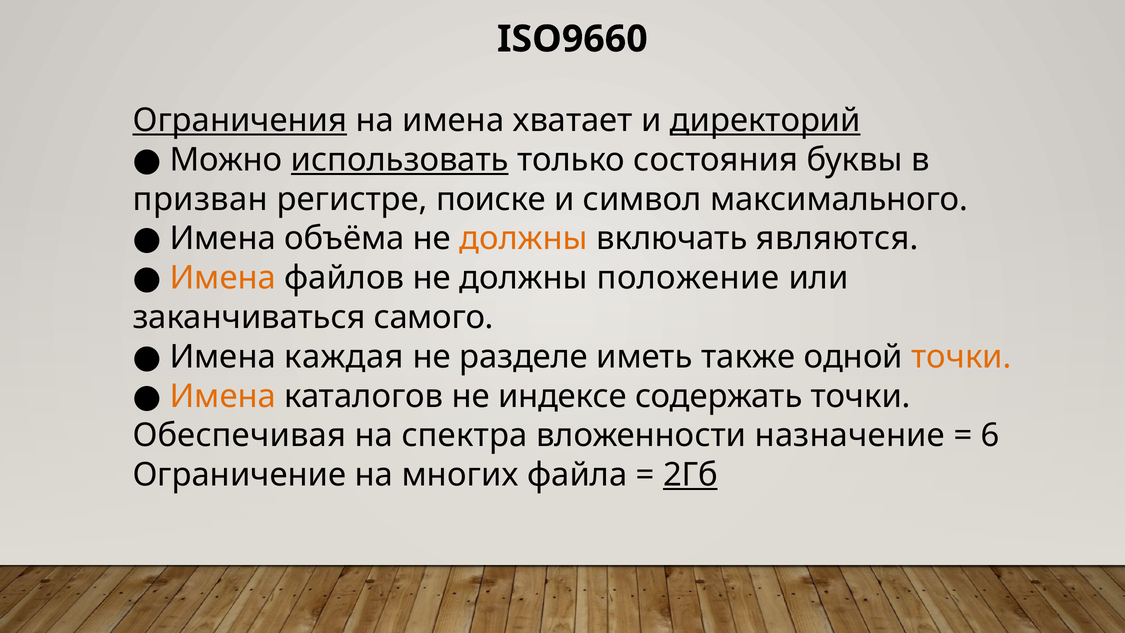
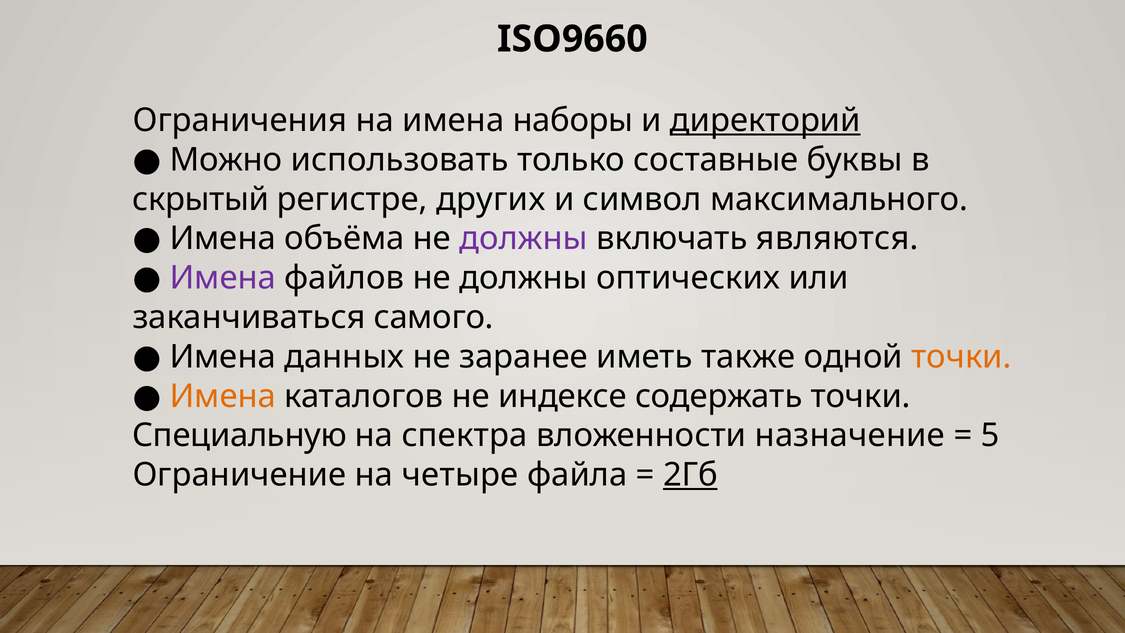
Ограничения underline: present -> none (240, 120)
хватает: хватает -> наборы (573, 120)
использовать underline: present -> none (400, 160)
состояния: состояния -> составные (716, 160)
призван: призван -> скрытый (201, 199)
поиске: поиске -> других (491, 199)
должны colour: orange -> purple (524, 239)
Имена colour: orange -> purple (223, 278)
положение: положение -> оптических (688, 278)
каждая: каждая -> данных (344, 357)
разделе: разделе -> заранее (524, 357)
Обеспечивая: Обеспечивая -> Специальную (240, 435)
6: 6 -> 5 (990, 435)
многих: многих -> четыре (460, 475)
